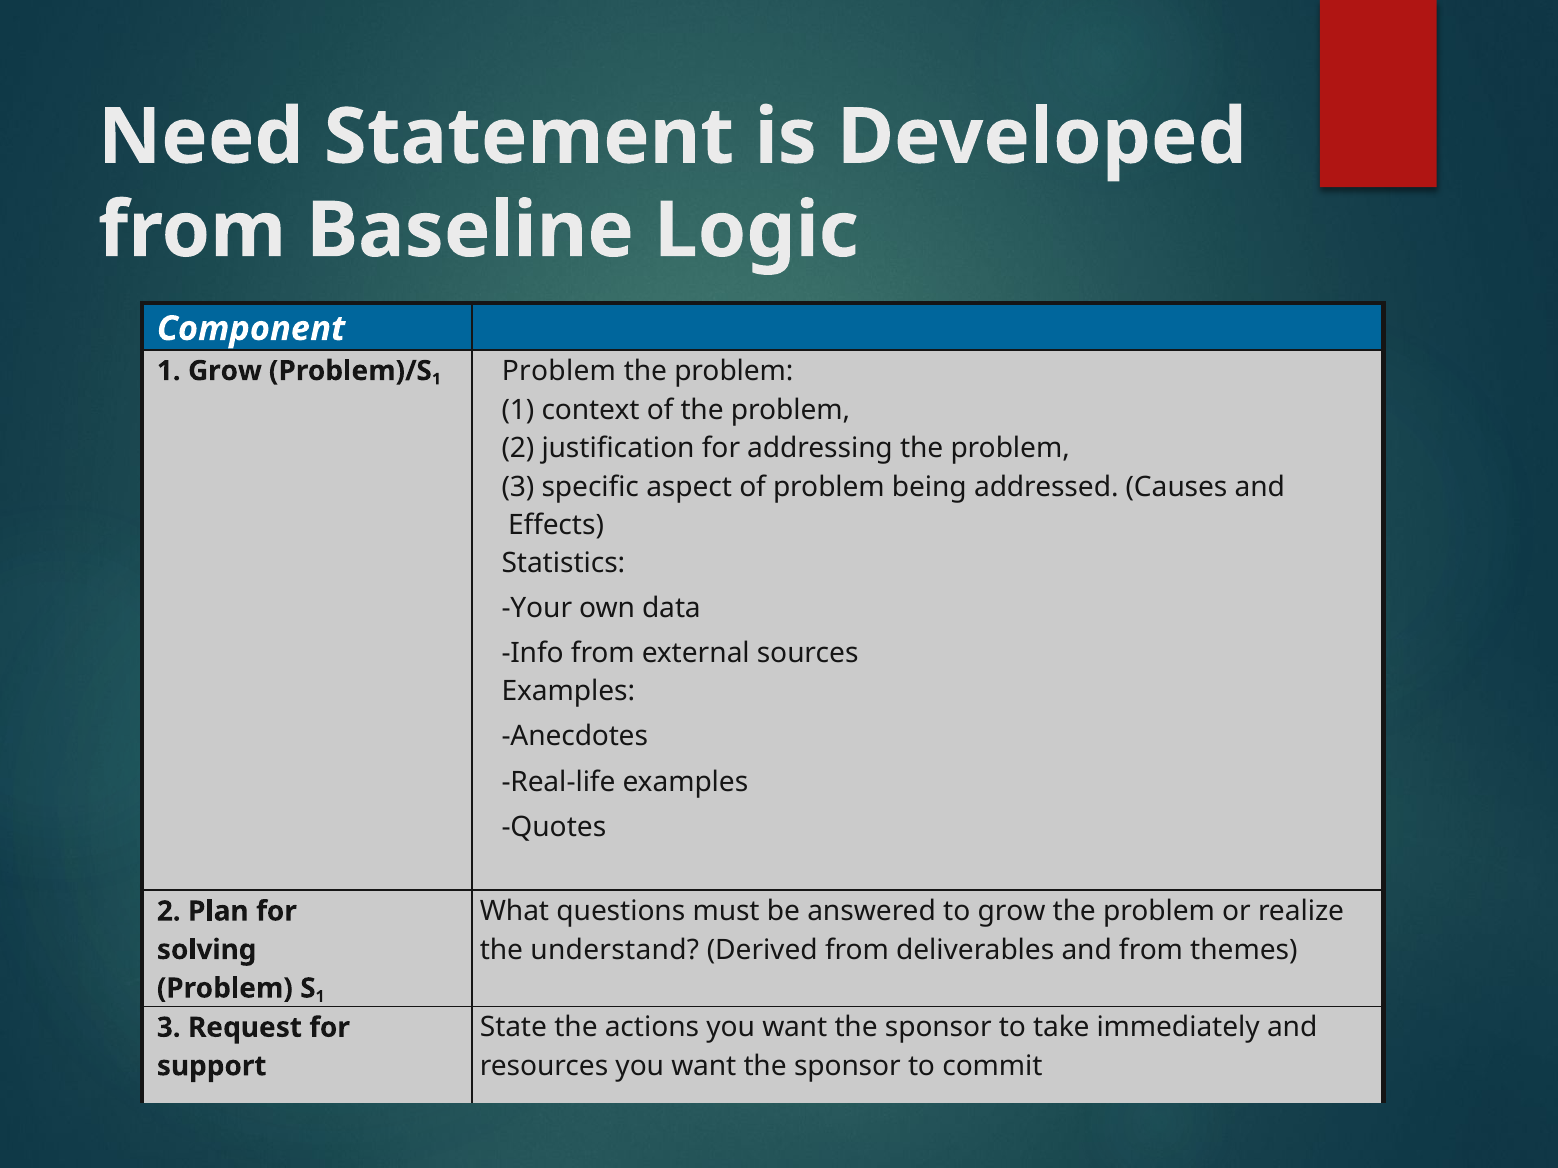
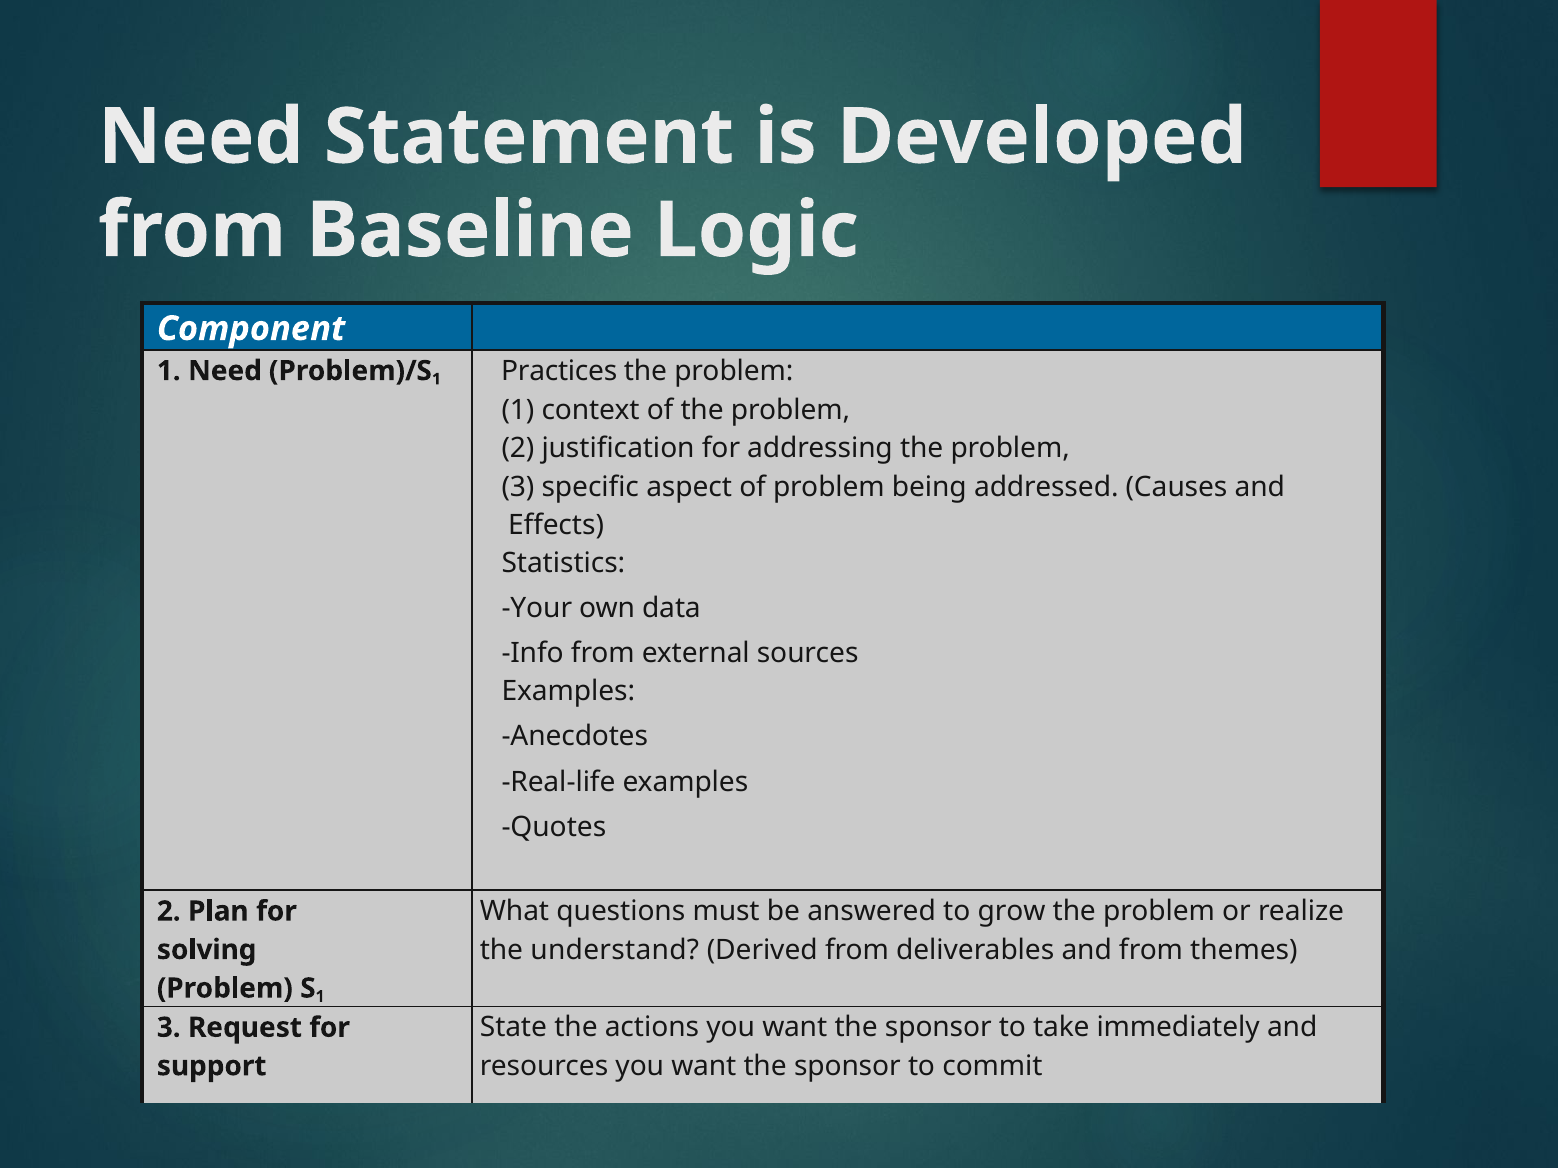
1 Grow: Grow -> Need (225, 371)
1 Problem: Problem -> Practices (559, 371)
